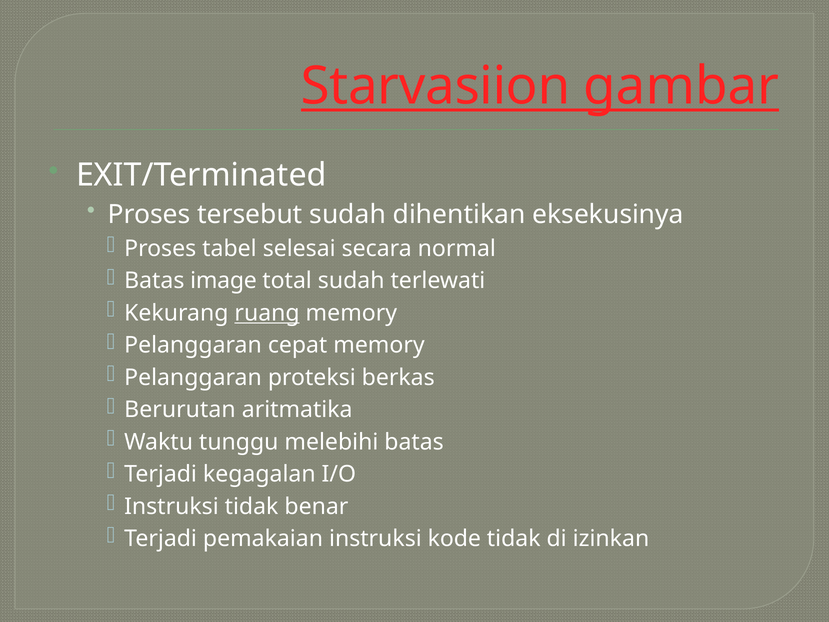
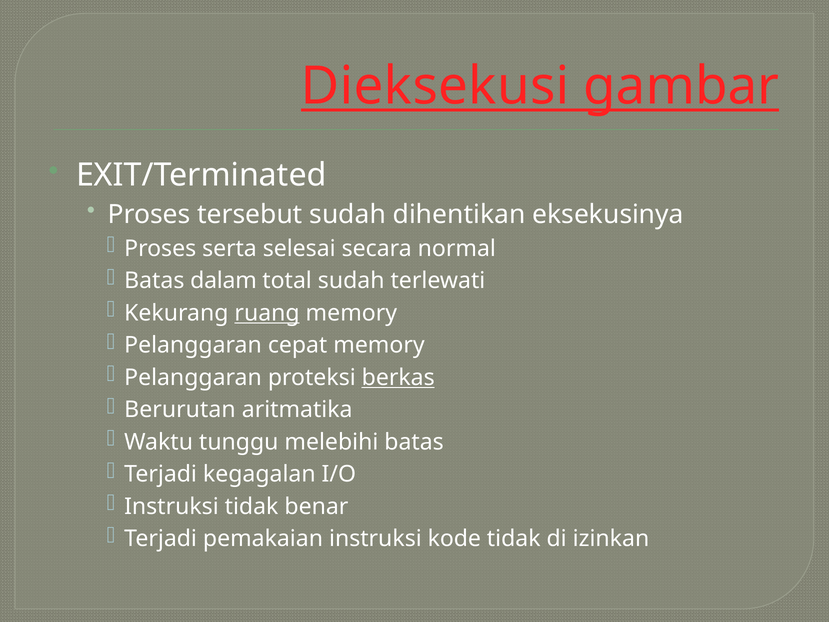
Starvasiion: Starvasiion -> Dieksekusi (435, 86)
tabel: tabel -> serta (230, 248)
image: image -> dalam (223, 281)
berkas underline: none -> present (398, 377)
